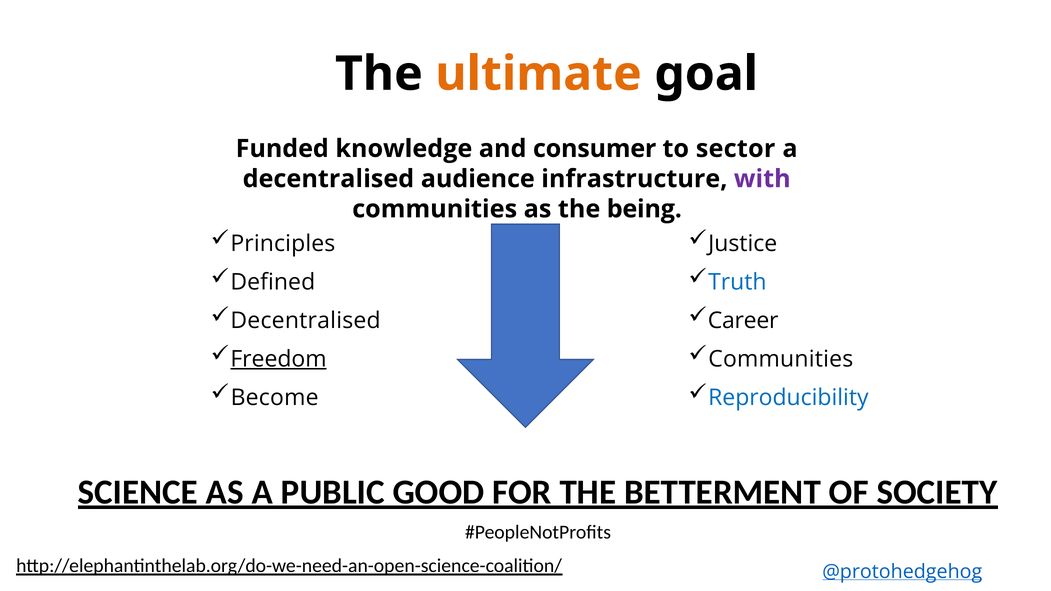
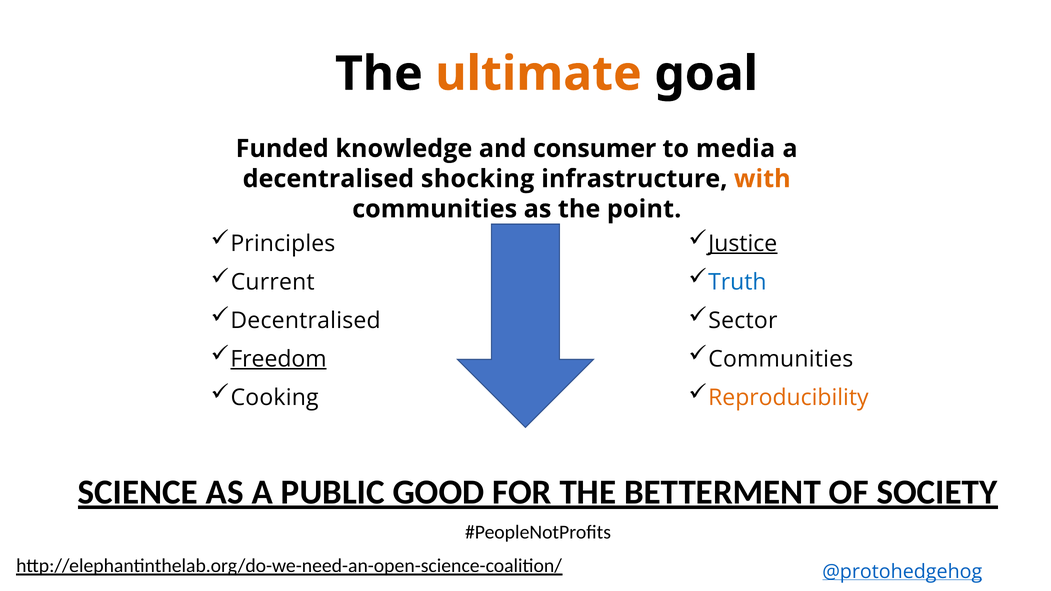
sector: sector -> media (736, 149)
audience: audience -> shocking (478, 179)
with colour: purple -> orange (762, 179)
being: being -> point (644, 209)
Justice underline: none -> present (743, 244)
Defined: Defined -> Current (273, 282)
Career: Career -> Sector (743, 321)
Become: Become -> Cooking (275, 398)
Reproducibility colour: blue -> orange (788, 398)
